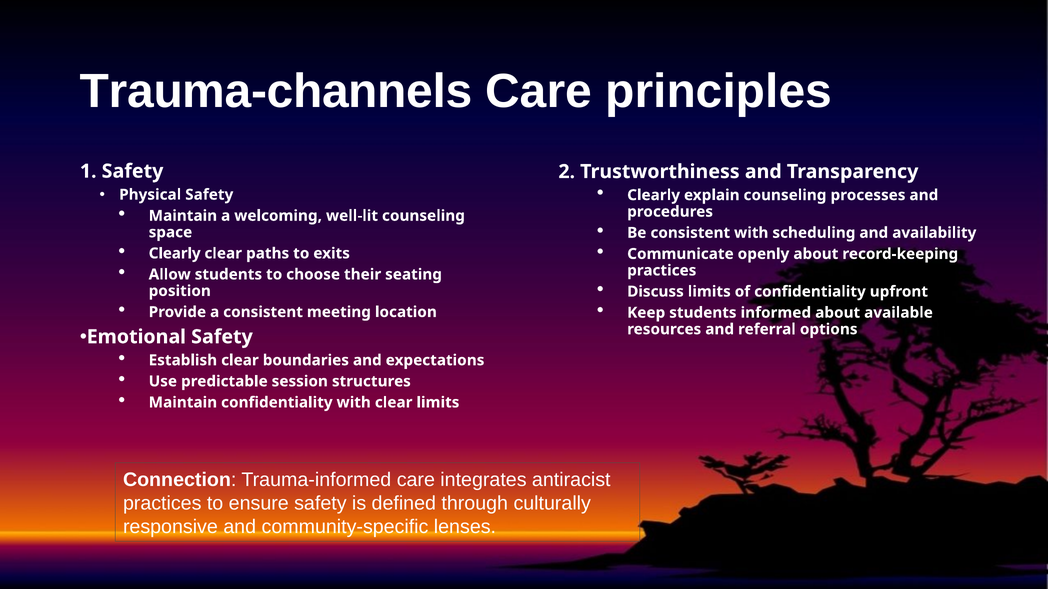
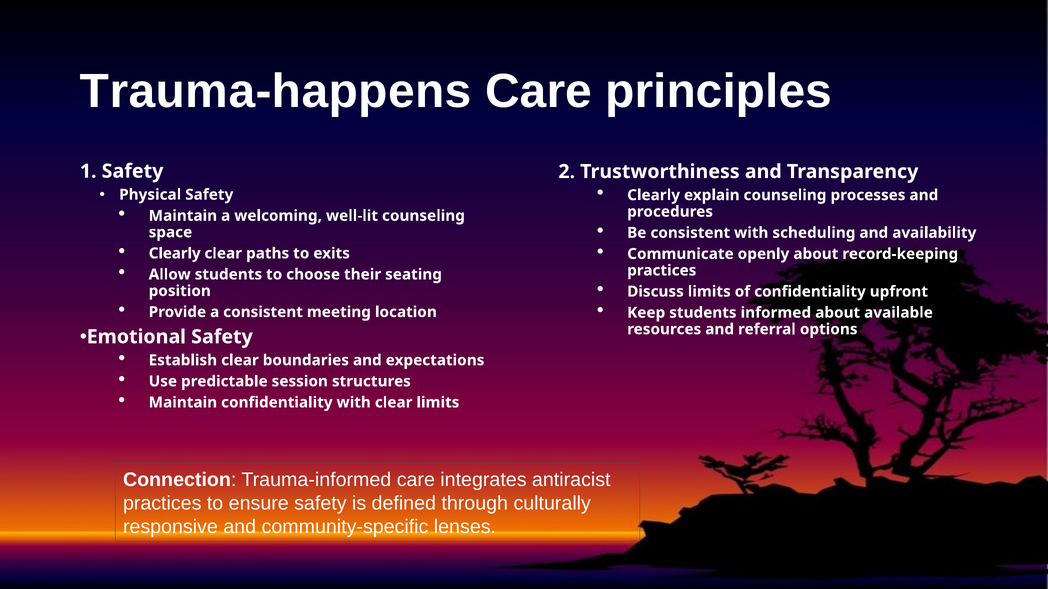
Trauma-channels: Trauma-channels -> Trauma-happens (276, 92)
